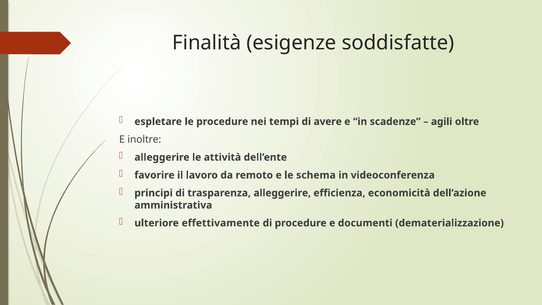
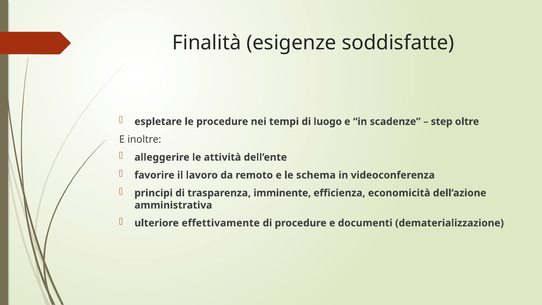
avere: avere -> luogo (328, 122)
agili: agili -> step (442, 122)
trasparenza alleggerire: alleggerire -> imminente (282, 193)
